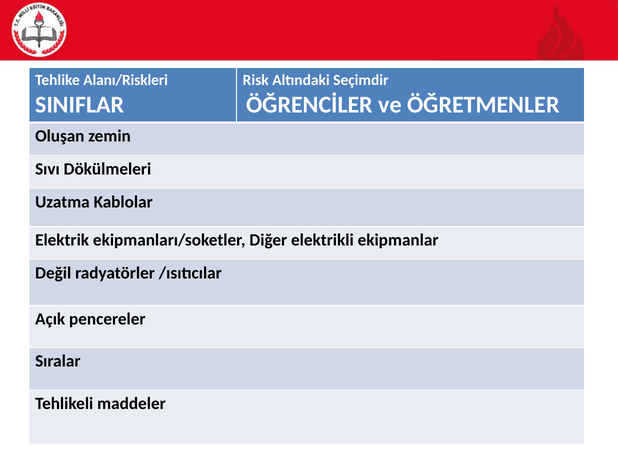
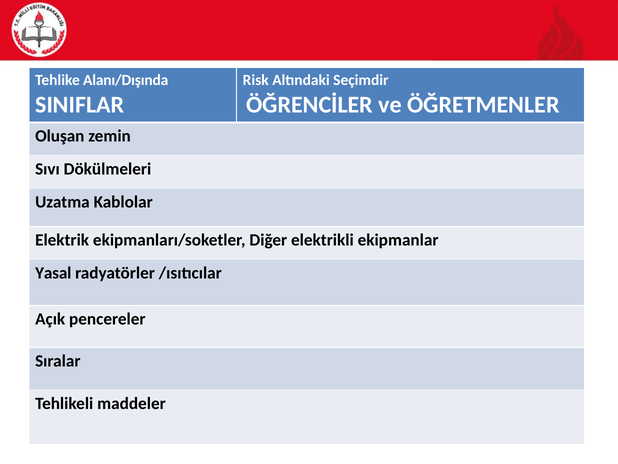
Alanı/Riskleri: Alanı/Riskleri -> Alanı/Dışında (126, 80)
Değil: Değil -> Yasal (53, 273)
